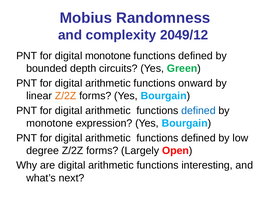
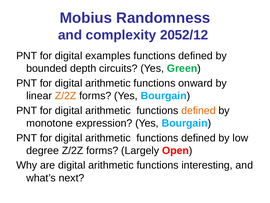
2049/12: 2049/12 -> 2052/12 (184, 35)
digital monotone: monotone -> examples (108, 56)
defined colour: blue -> orange (198, 110)
